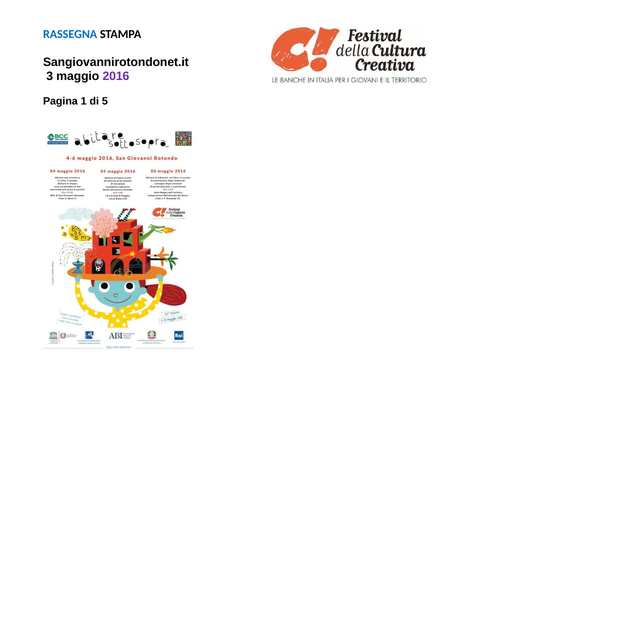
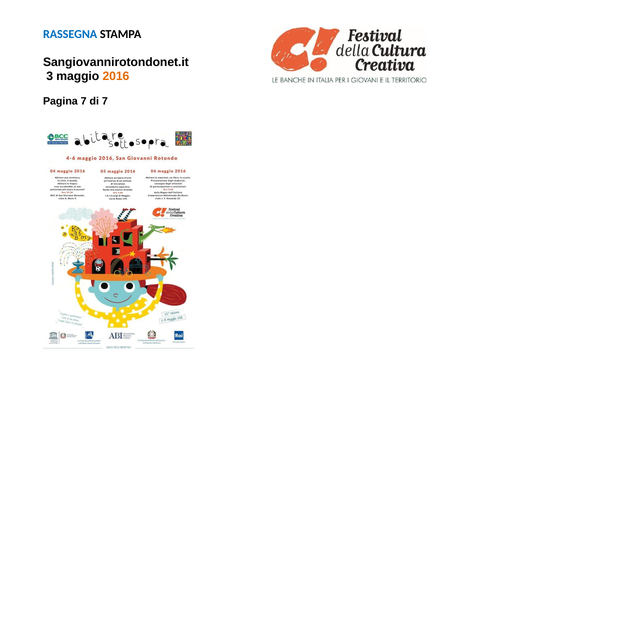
2016 colour: purple -> orange (116, 76)
Pagina 1: 1 -> 7 (84, 101)
di 5: 5 -> 7 (105, 101)
